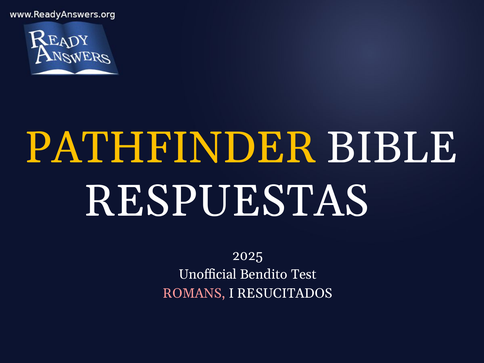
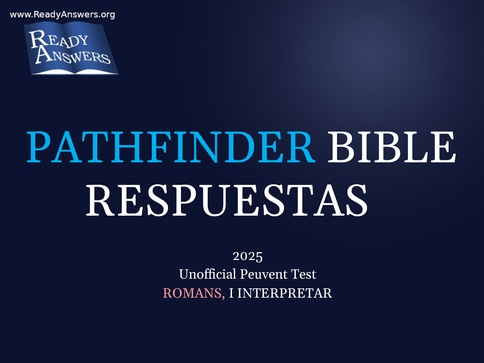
PATHFINDER colour: yellow -> light blue (171, 148)
Bendito: Bendito -> Peuvent (264, 275)
RESUCITADOS: RESUCITADOS -> INTERPRETAR (285, 293)
